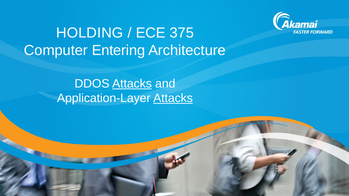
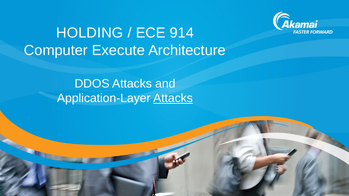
375: 375 -> 914 (182, 33)
Entering: Entering -> Execute (118, 50)
Attacks underline: present -> none (132, 84)
